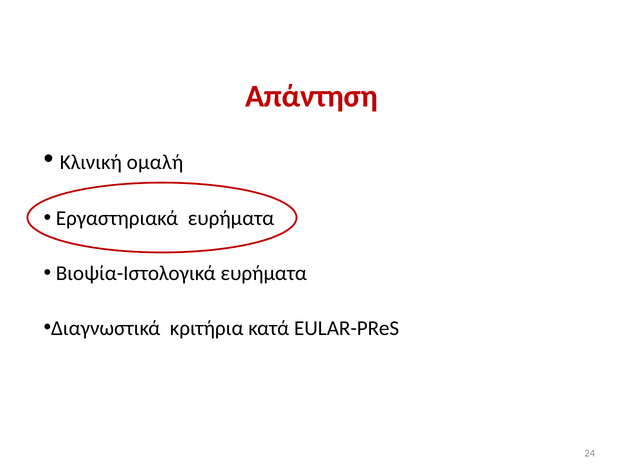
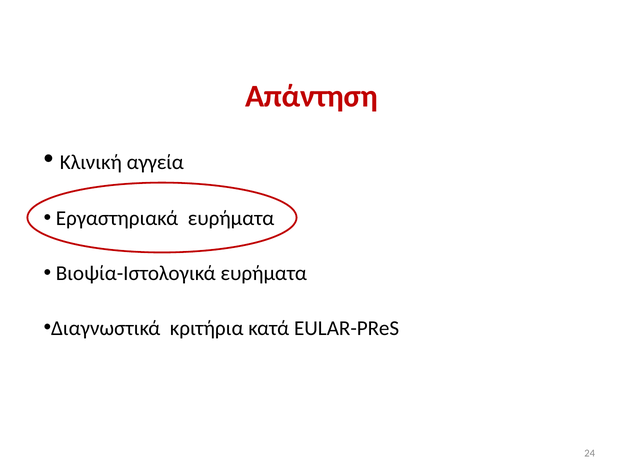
ομαλή: ομαλή -> αγγεία (155, 162)
